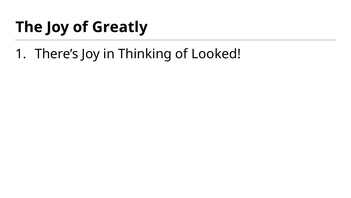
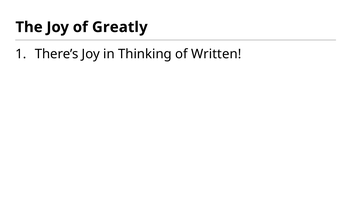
Looked: Looked -> Written (216, 54)
